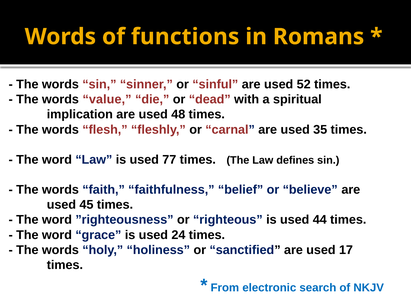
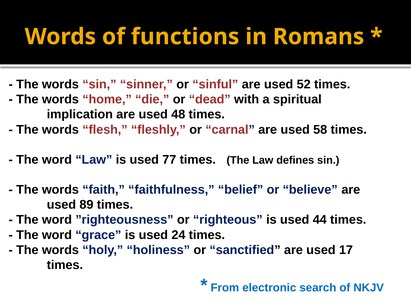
value: value -> home (107, 100)
35: 35 -> 58 (320, 130)
45: 45 -> 89 (86, 205)
